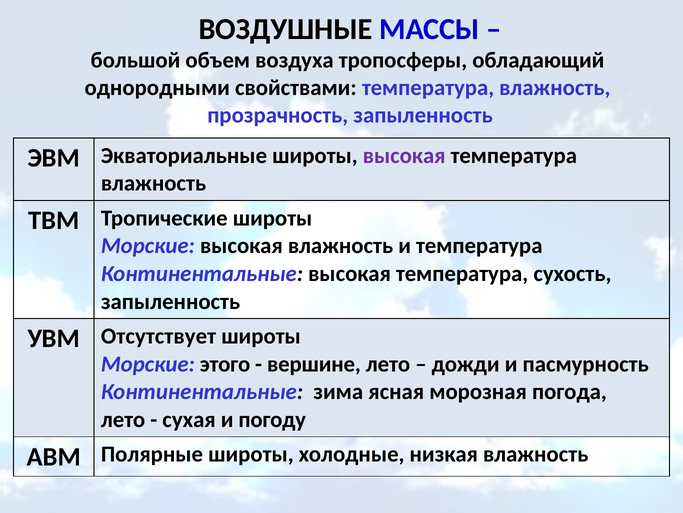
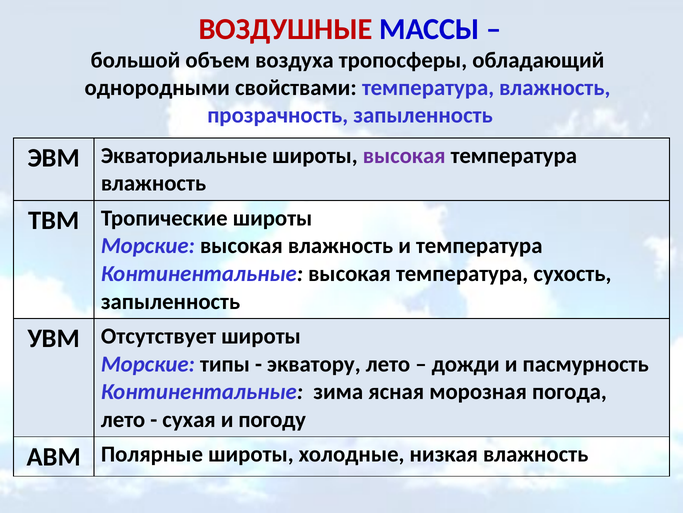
ВОЗДУШНЫЕ colour: black -> red (286, 29)
этого: этого -> типы (225, 363)
вершине: вершине -> экватору (314, 363)
